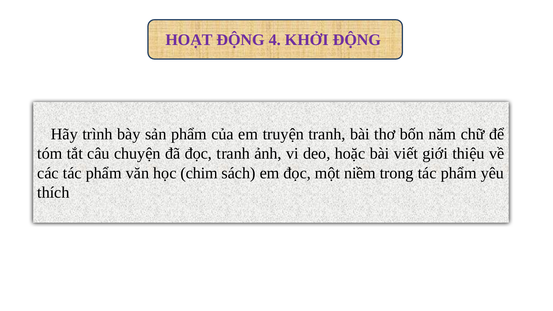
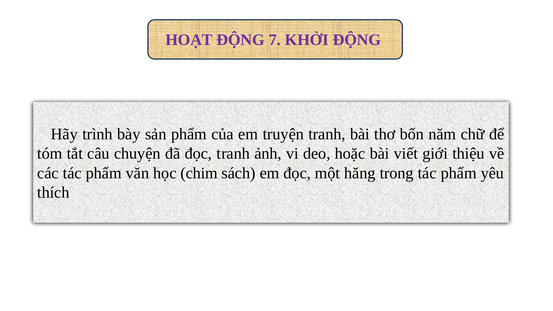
4: 4 -> 7 (275, 40)
niềm: niềm -> hăng (360, 173)
